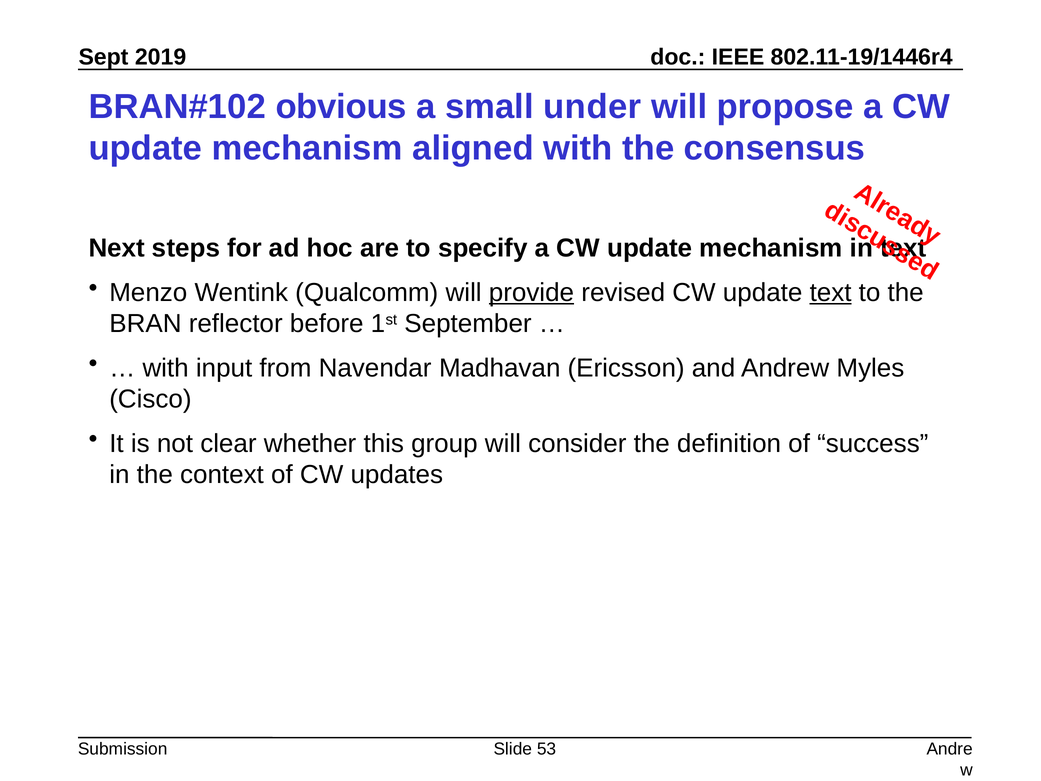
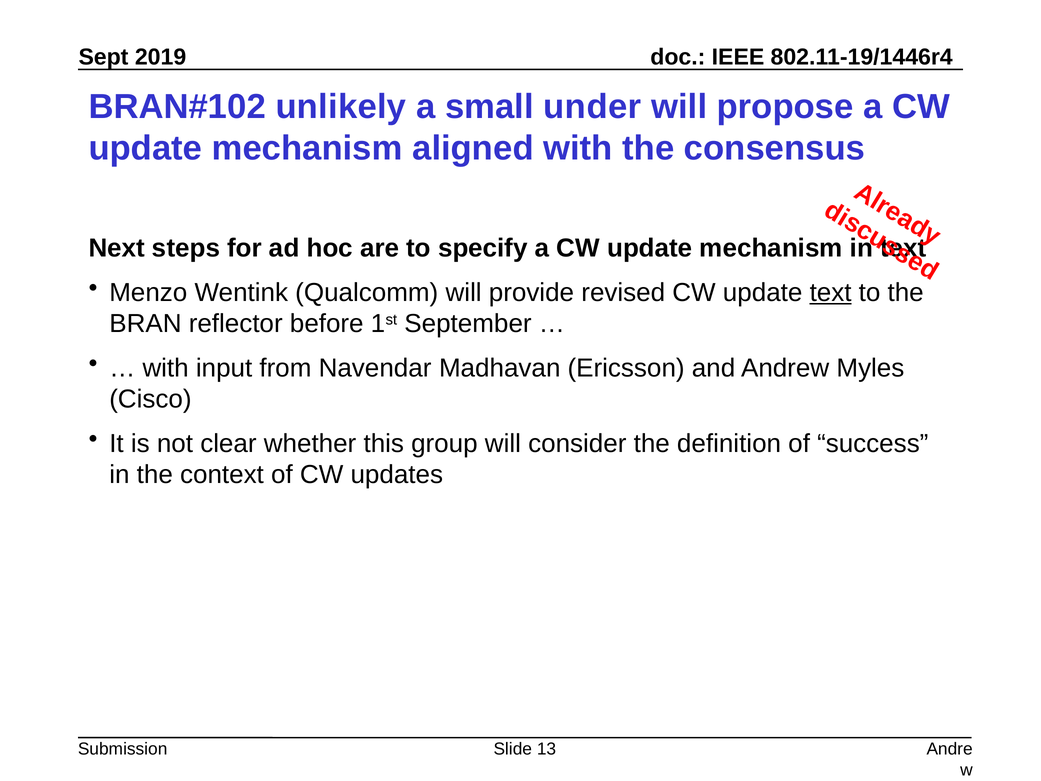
obvious: obvious -> unlikely (341, 107)
provide underline: present -> none (531, 292)
53: 53 -> 13 (547, 749)
